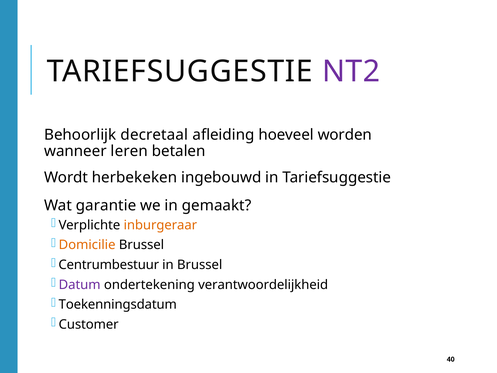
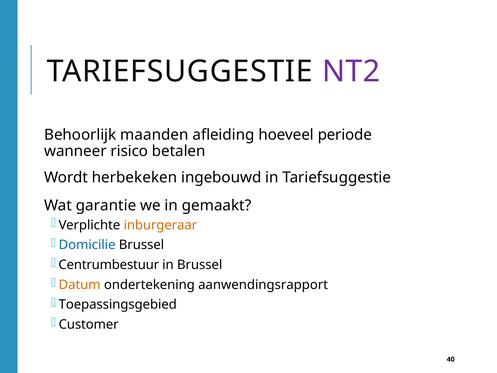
decretaal: decretaal -> maanden (154, 135)
worden: worden -> periode (345, 135)
leren: leren -> risico (129, 151)
Domicilie colour: orange -> blue (87, 245)
Datum colour: purple -> orange (80, 285)
verantwoordelijkheid: verantwoordelijkheid -> aanwendingsrapport (263, 285)
Toekenningsdatum: Toekenningsdatum -> Toepassingsgebied (118, 304)
